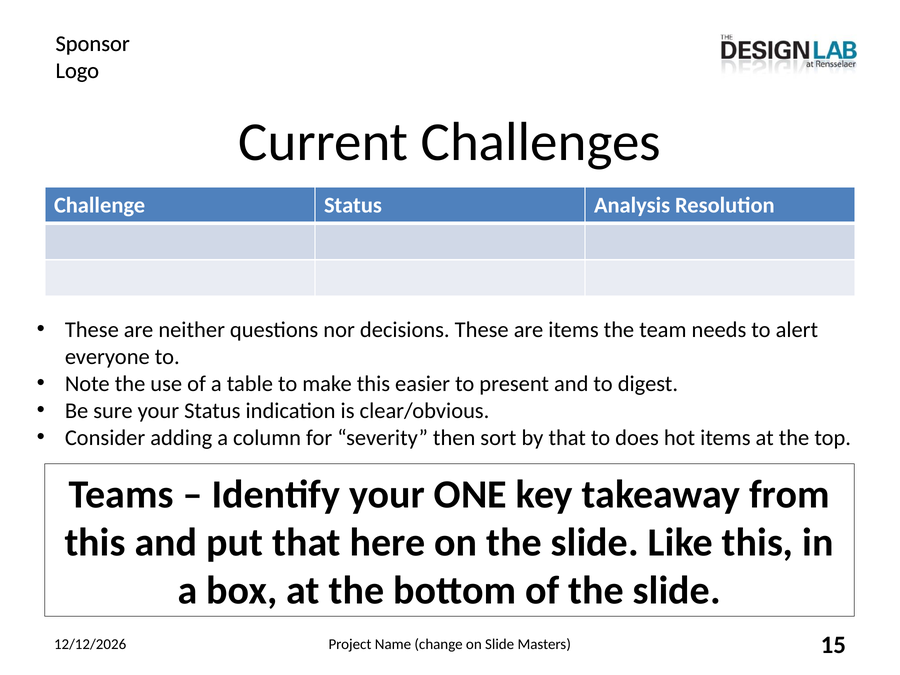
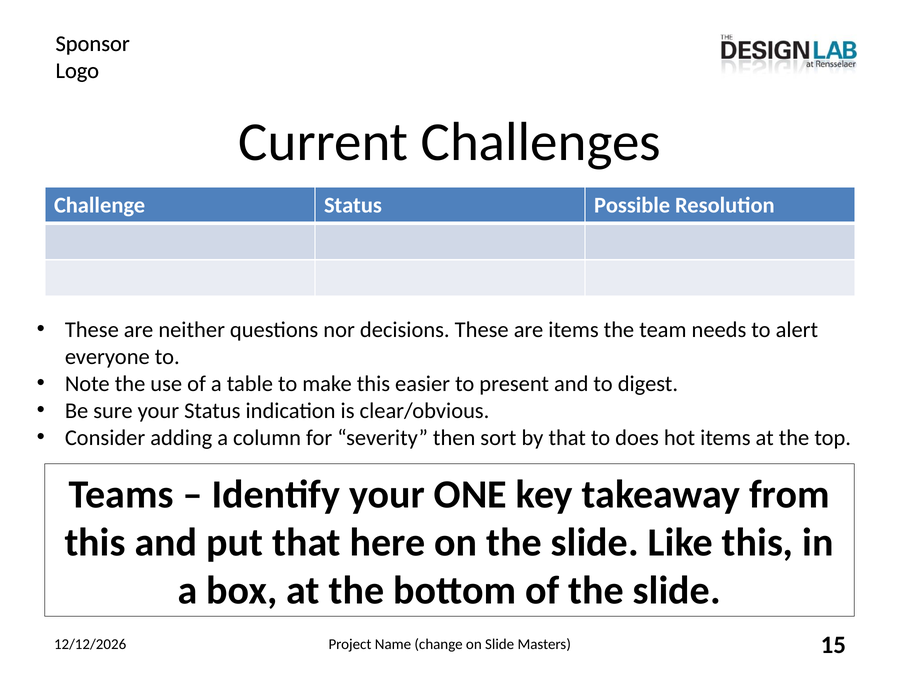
Analysis: Analysis -> Possible (632, 205)
